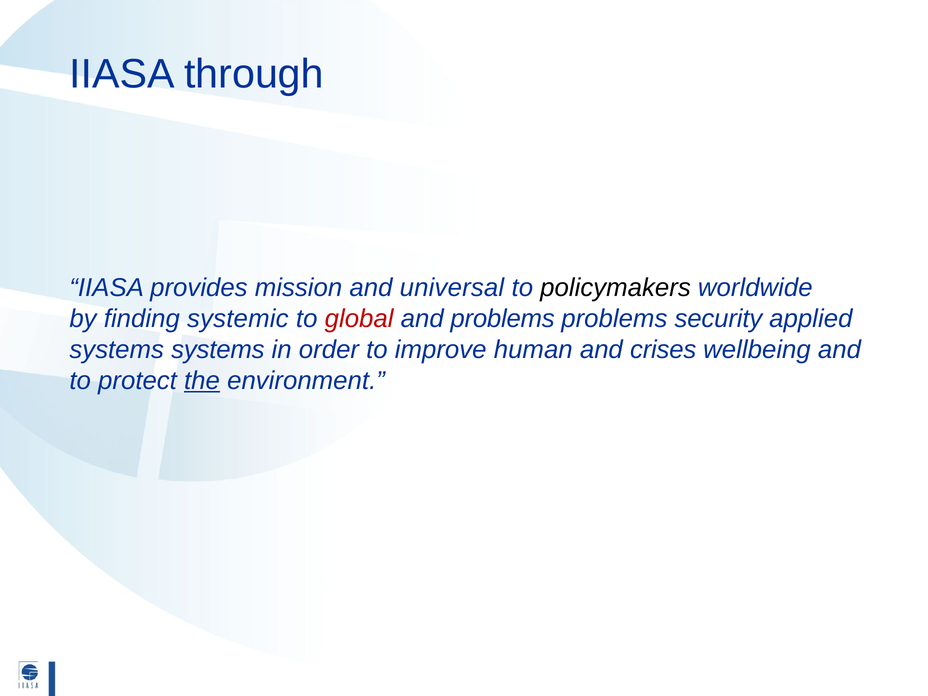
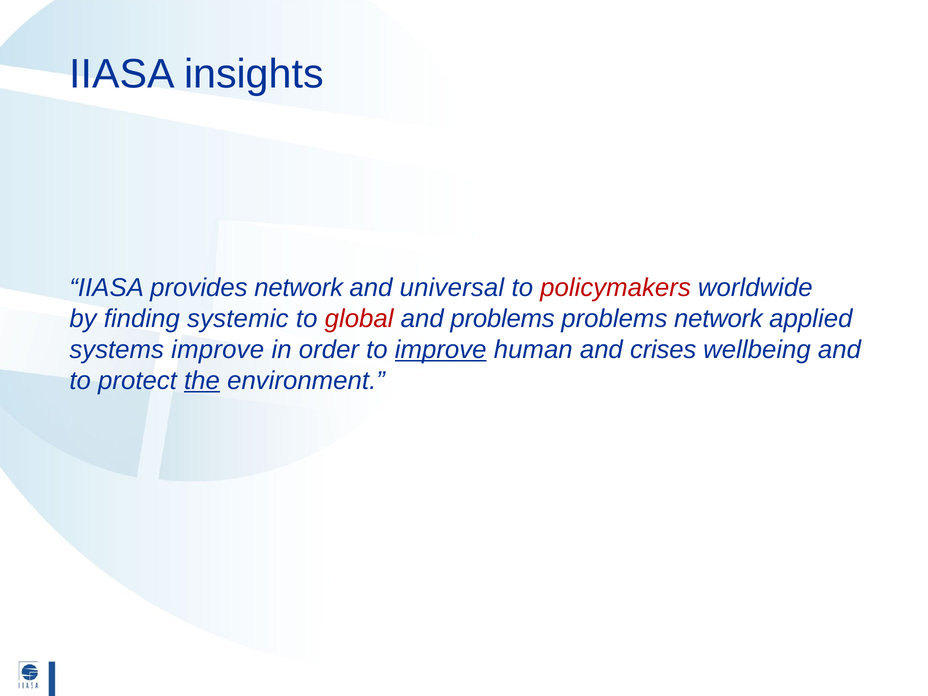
through: through -> insights (254, 74)
provides mission: mission -> network (299, 288)
policymakers colour: black -> red (616, 288)
problems security: security -> network (718, 319)
systems systems: systems -> improve (218, 350)
improve underline: none -> present (441, 350)
